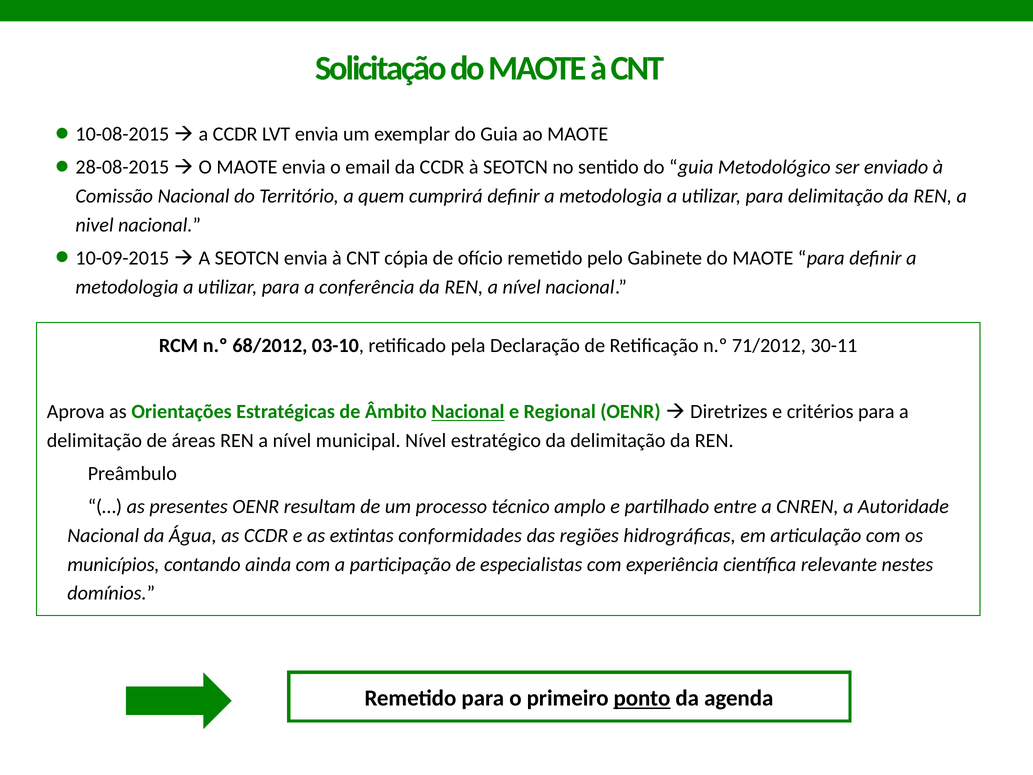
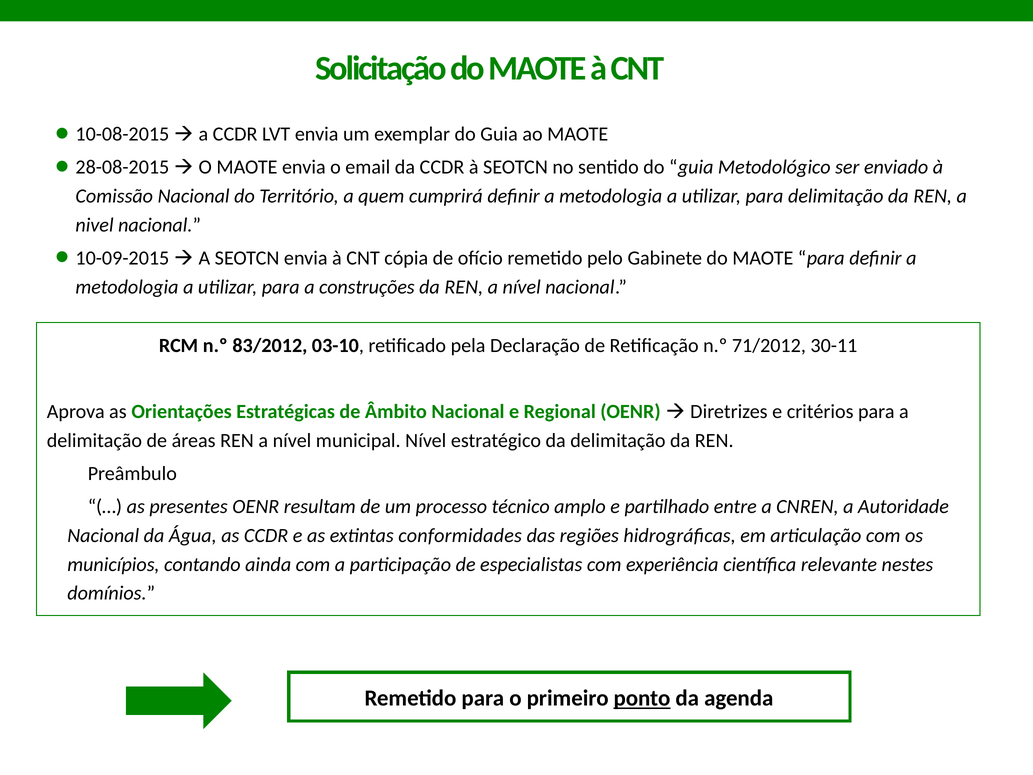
conferência: conferência -> construções (367, 287)
68/2012: 68/2012 -> 83/2012 (270, 346)
Nacional underline: present -> none (468, 412)
